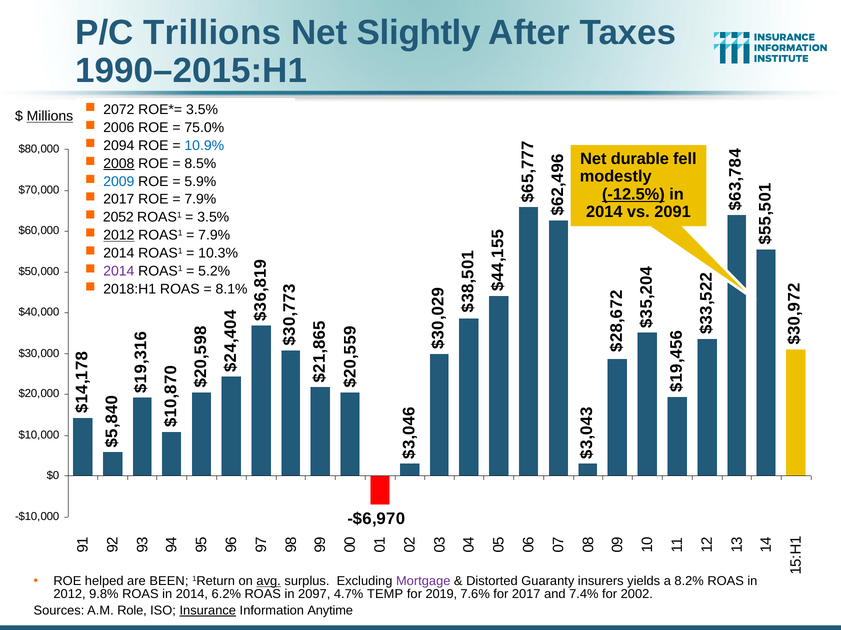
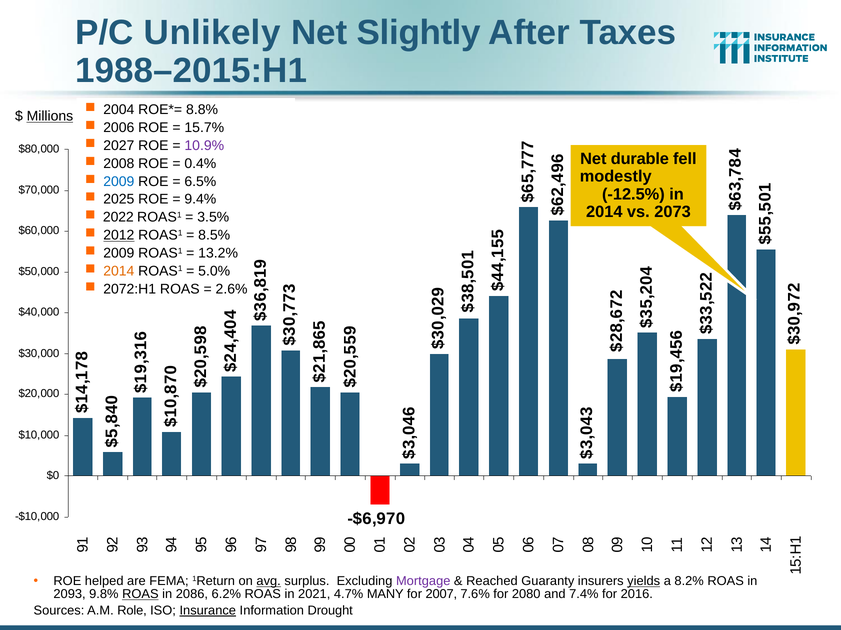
Trillions: Trillions -> Unlikely (212, 33)
1990–2015:H1: 1990–2015:H1 -> 1988–2015:H1 (191, 71)
2072: 2072 -> 2004 (119, 110)
3.5%: 3.5% -> 8.8% (202, 110)
75.0%: 75.0% -> 15.7% (204, 128)
2094: 2094 -> 2027 (119, 146)
10.9% colour: blue -> purple (204, 146)
2008 underline: present -> none (119, 164)
8.5%: 8.5% -> 0.4% (200, 164)
5.9%: 5.9% -> 6.5% (200, 182)
-12.5% underline: present -> none (633, 194)
2017: 2017 -> 2025 (119, 200)
7.9%: 7.9% -> 9.4% (200, 200)
2091: 2091 -> 2073 (672, 212)
2052: 2052 -> 2022 (118, 218)
7.9%: 7.9% -> 8.5% (214, 235)
2014: 2014 -> 2009 (119, 253)
10.3%: 10.3% -> 13.2% (218, 253)
2014 colour: purple -> orange (119, 271)
5.2%: 5.2% -> 5.0% (214, 271)
2018:H1: 2018:H1 -> 2072:H1 (130, 289)
8.1%: 8.1% -> 2.6% (232, 289)
BEEN: BEEN -> FEMA (169, 582)
Distorted: Distorted -> Reached (492, 582)
yields underline: none -> present (644, 582)
2012: 2012 -> 2093 (70, 595)
ROAS underline: none -> present (140, 595)
2014: 2014 -> 2086 (192, 595)
2097: 2097 -> 2021 (314, 595)
TEMP: TEMP -> MANY (385, 595)
2019: 2019 -> 2007 (441, 595)
for 2017: 2017 -> 2080 (526, 595)
2002: 2002 -> 2016 (637, 595)
Anytime: Anytime -> Drought (330, 611)
